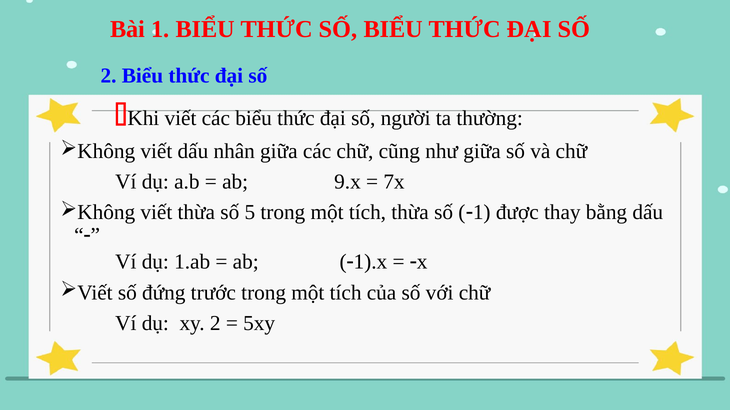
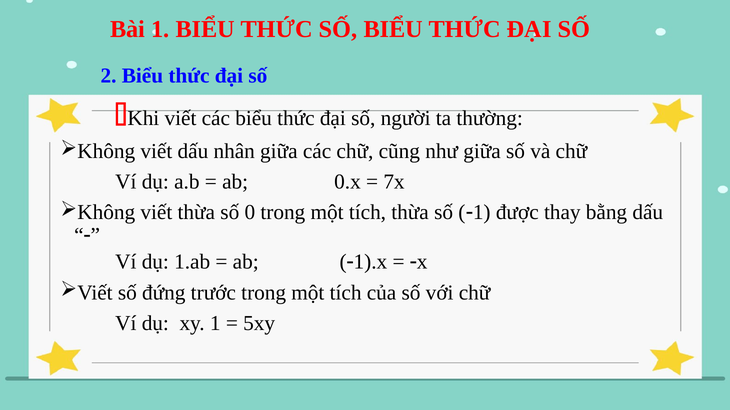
9.x: 9.x -> 0.x (348, 182)
5: 5 -> 0 (250, 213)
xy 2: 2 -> 1 (215, 323)
